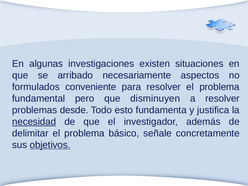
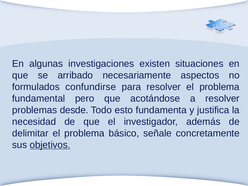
conveniente: conveniente -> confundirse (91, 87)
disminuyen: disminuyen -> acotándose (155, 99)
necesidad underline: present -> none (34, 122)
